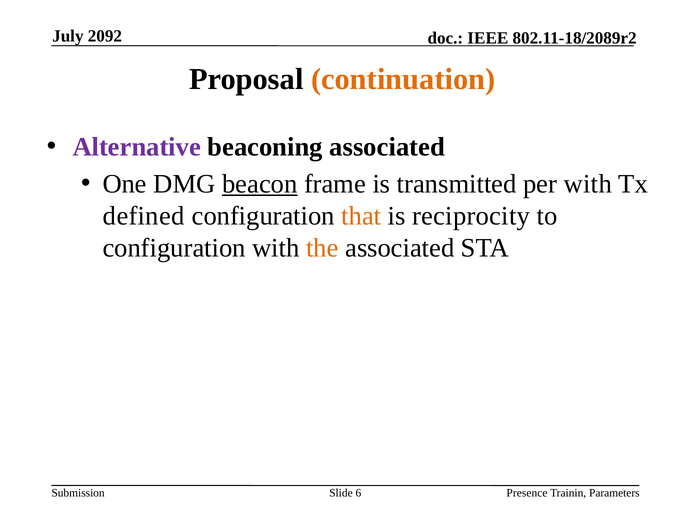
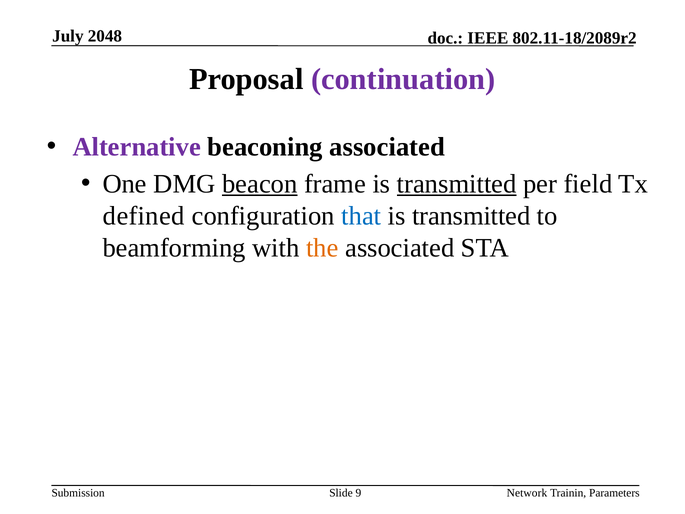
2092: 2092 -> 2048 (105, 36)
continuation colour: orange -> purple (403, 79)
transmitted underline: none -> present (457, 184)
per with: with -> field (588, 184)
that colour: orange -> blue (361, 216)
reciprocity: reciprocity -> transmitted (471, 216)
configuration: configuration -> beamforming (174, 248)
6: 6 -> 9 (358, 493)
Presence: Presence -> Network (527, 493)
